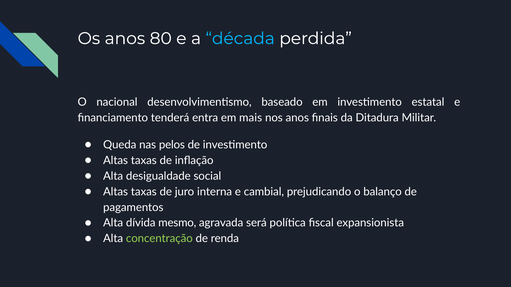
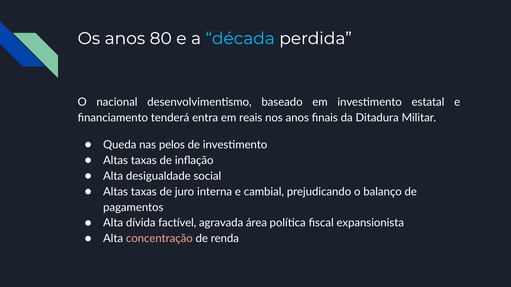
mais: mais -> reais (251, 118)
mesmo: mesmo -> factível (177, 223)
será: será -> área (256, 223)
concentração colour: light green -> pink (159, 239)
